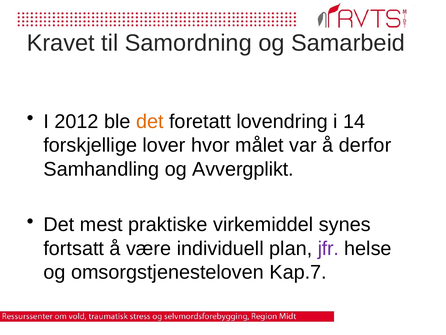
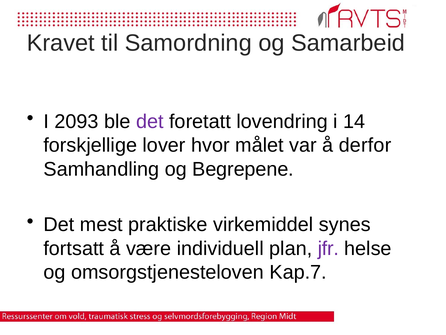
2012: 2012 -> 2093 (77, 121)
det colour: orange -> purple (150, 121)
Avvergplikt: Avvergplikt -> Begrepene (243, 169)
